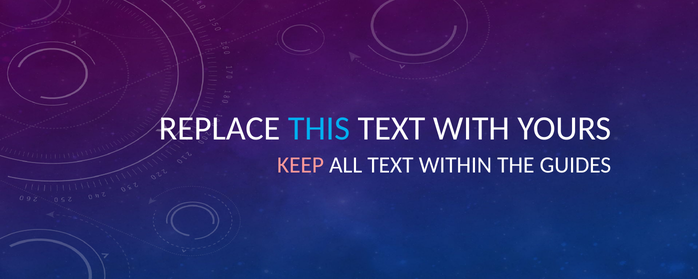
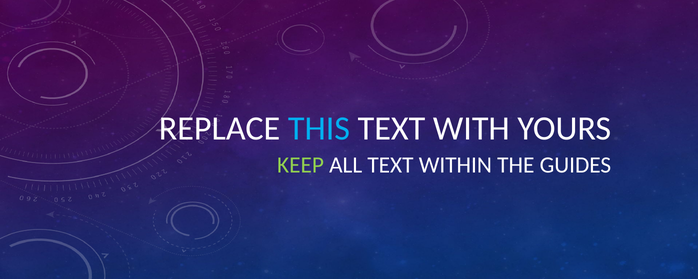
KEEP colour: pink -> light green (300, 165)
